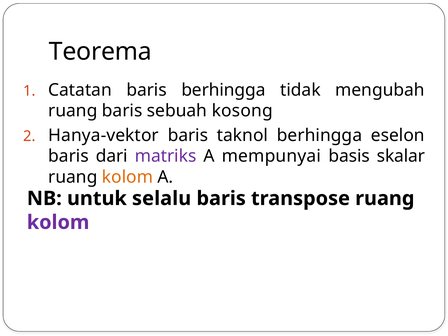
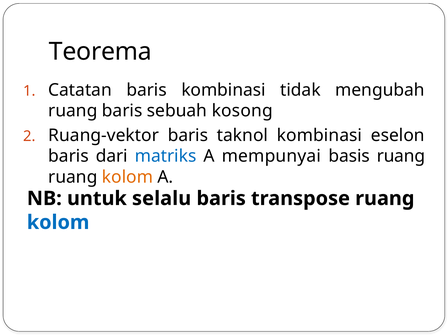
baris berhingga: berhingga -> kombinasi (223, 90)
Hanya-vektor: Hanya-vektor -> Ruang-vektor (104, 135)
taknol berhingga: berhingga -> kombinasi (319, 135)
matriks colour: purple -> blue (166, 156)
basis skalar: skalar -> ruang (401, 156)
kolom colour: purple -> blue (58, 222)
